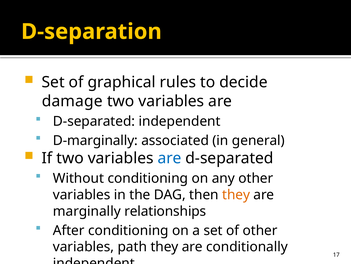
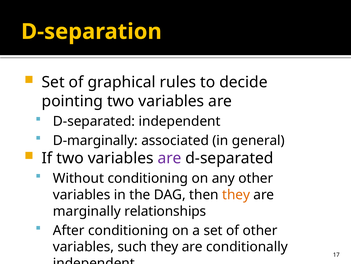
damage: damage -> pointing (72, 101)
are colour: blue -> purple (170, 158)
path: path -> such (132, 246)
